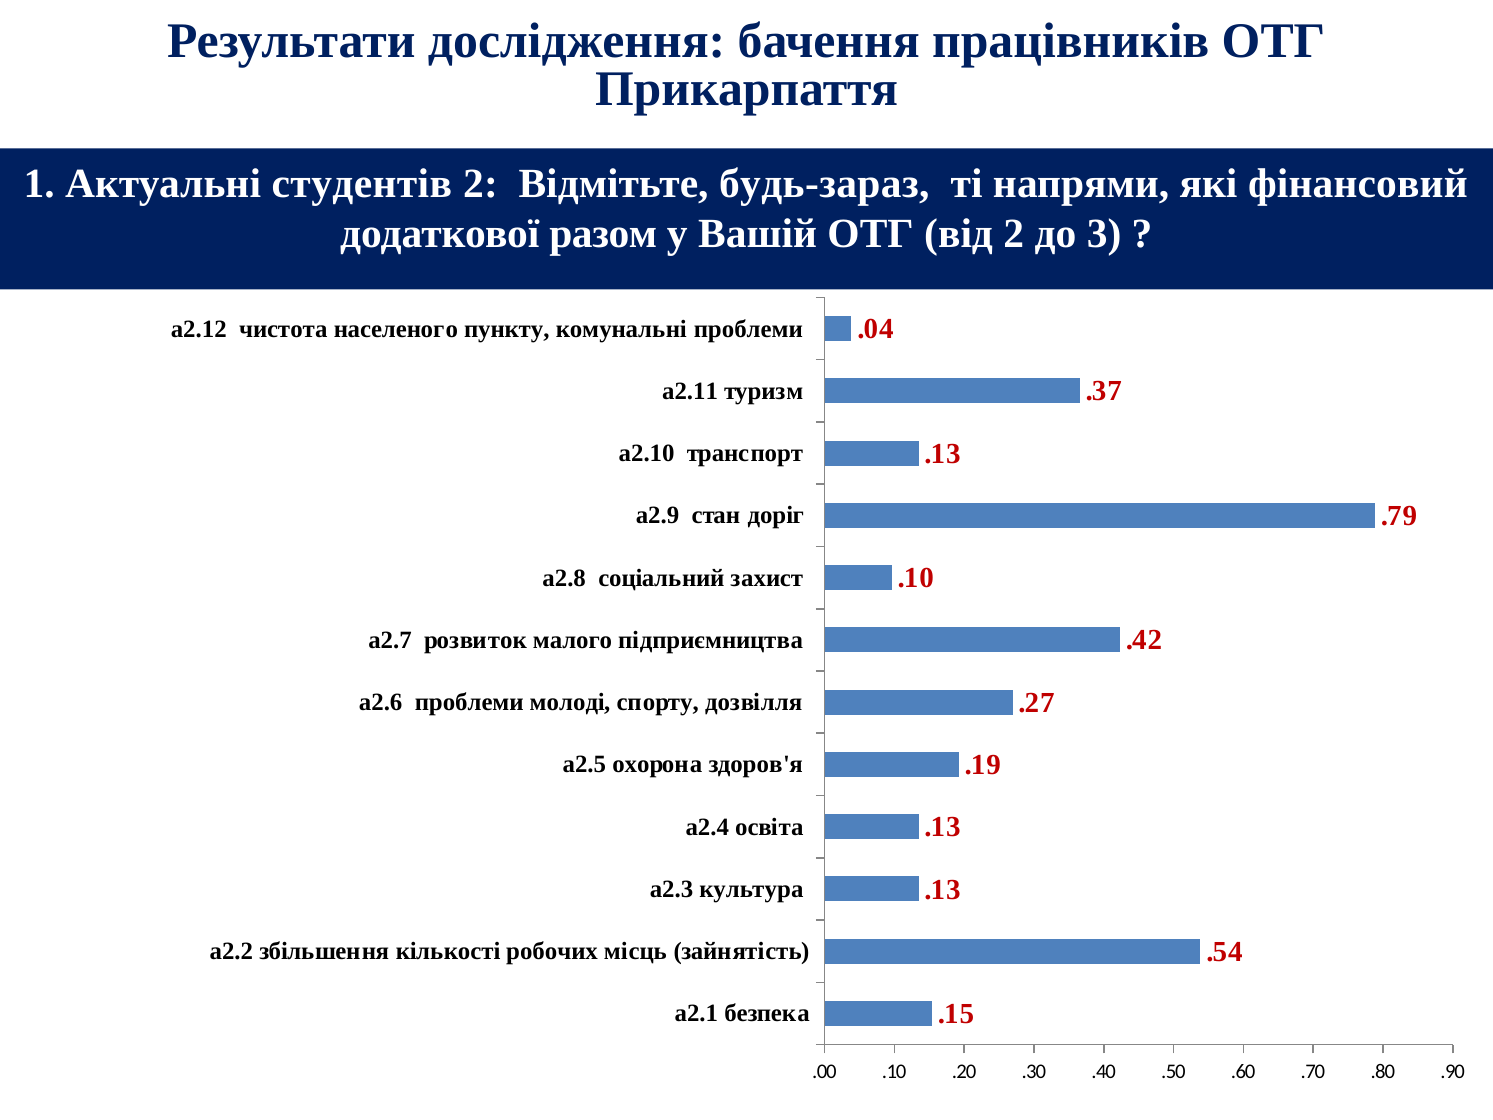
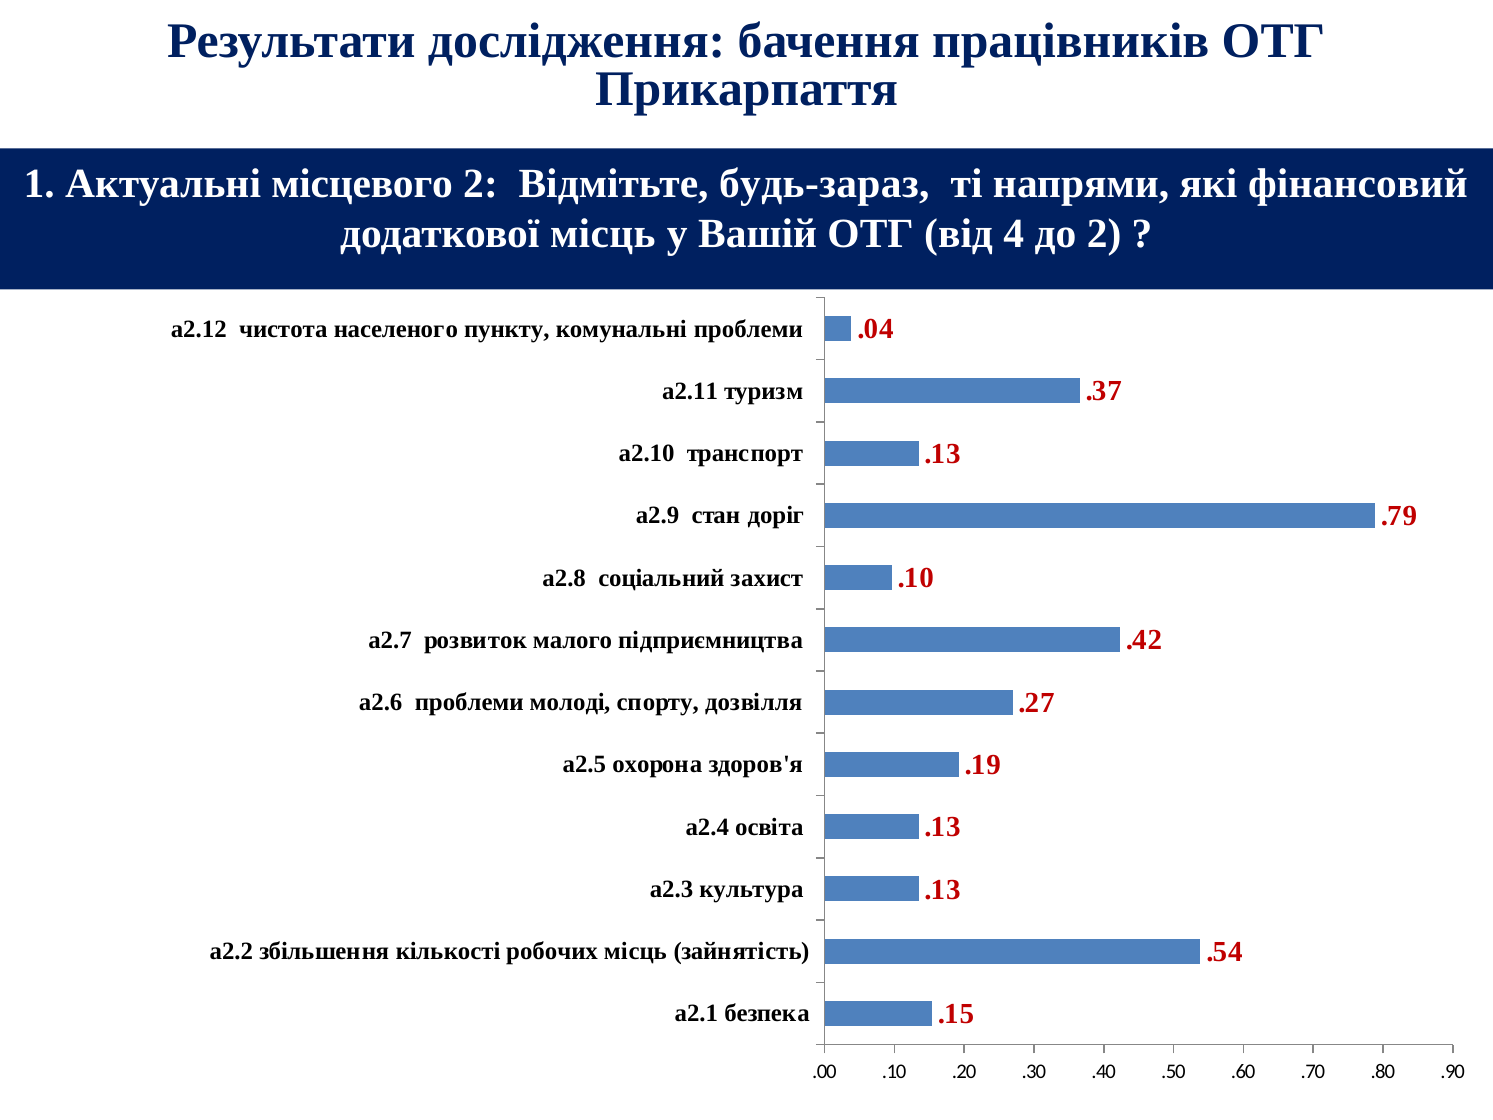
студентів: студентів -> місцевого (362, 184)
додаткової разом: разом -> місць (603, 233)
від 2: 2 -> 4 (1014, 233)
до 3: 3 -> 2 (1104, 233)
